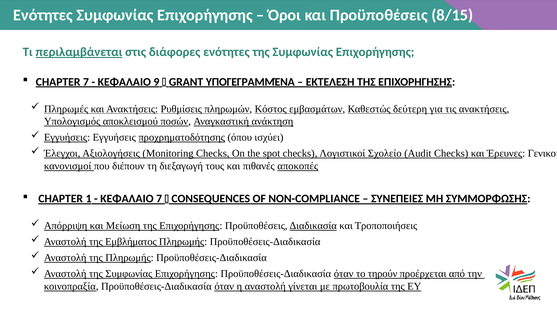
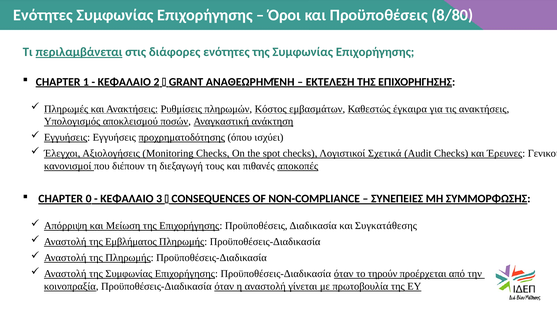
8/15: 8/15 -> 8/80 (452, 15)
CHAPTER 7: 7 -> 1 (86, 82)
9: 9 -> 2 (157, 82)
ΥΠΟΓΕΓΡΑΜΜΈΝΑ: ΥΠΟΓΕΓΡΑΜΜΈΝΑ -> ΑΝΑΘΕΩΡΗΜΈΝΗ (250, 82)
δεύτερη: δεύτερη -> έγκαιρα (410, 109)
Σχολείο: Σχολείο -> Σχετικά (385, 154)
1: 1 -> 0 (89, 199)
ΚΕΦΑΛΑΙΟ 7: 7 -> 3 (159, 199)
Διαδικασία underline: present -> none (313, 226)
Τροποποιήσεις: Τροποποιήσεις -> Συγκατάθεσης (386, 226)
